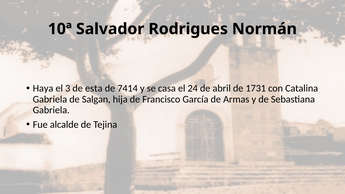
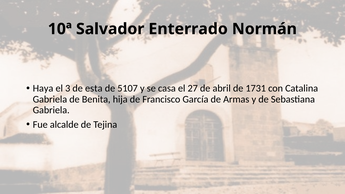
Rodrigues: Rodrigues -> Enterrado (188, 29)
7414: 7414 -> 5107 (128, 88)
24: 24 -> 27 (193, 88)
Salgan: Salgan -> Benita (96, 99)
